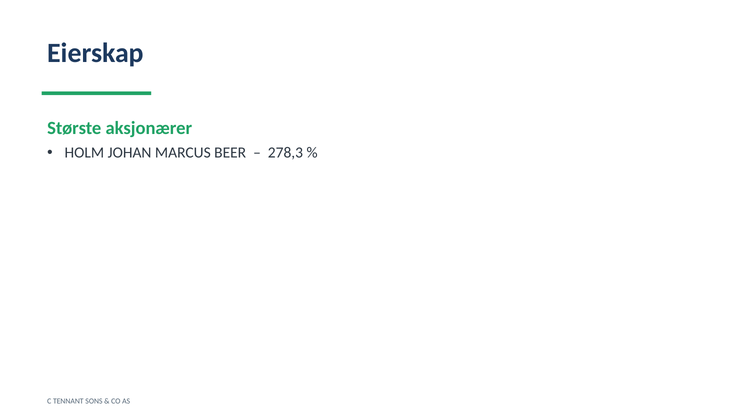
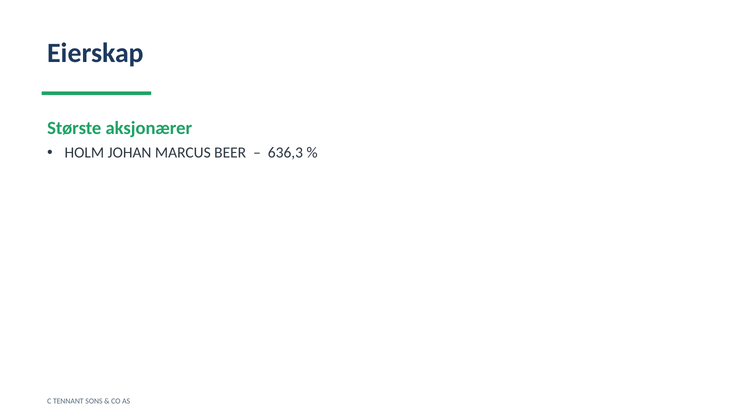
278,3: 278,3 -> 636,3 (285, 153)
